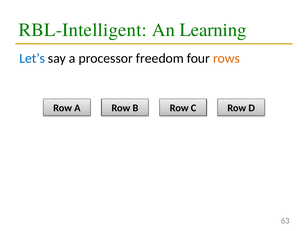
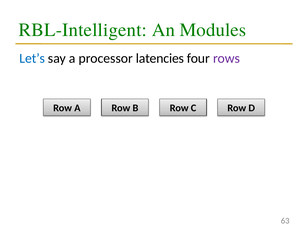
Learning: Learning -> Modules (213, 30)
freedom: freedom -> latencies (160, 58)
rows colour: orange -> purple (226, 58)
